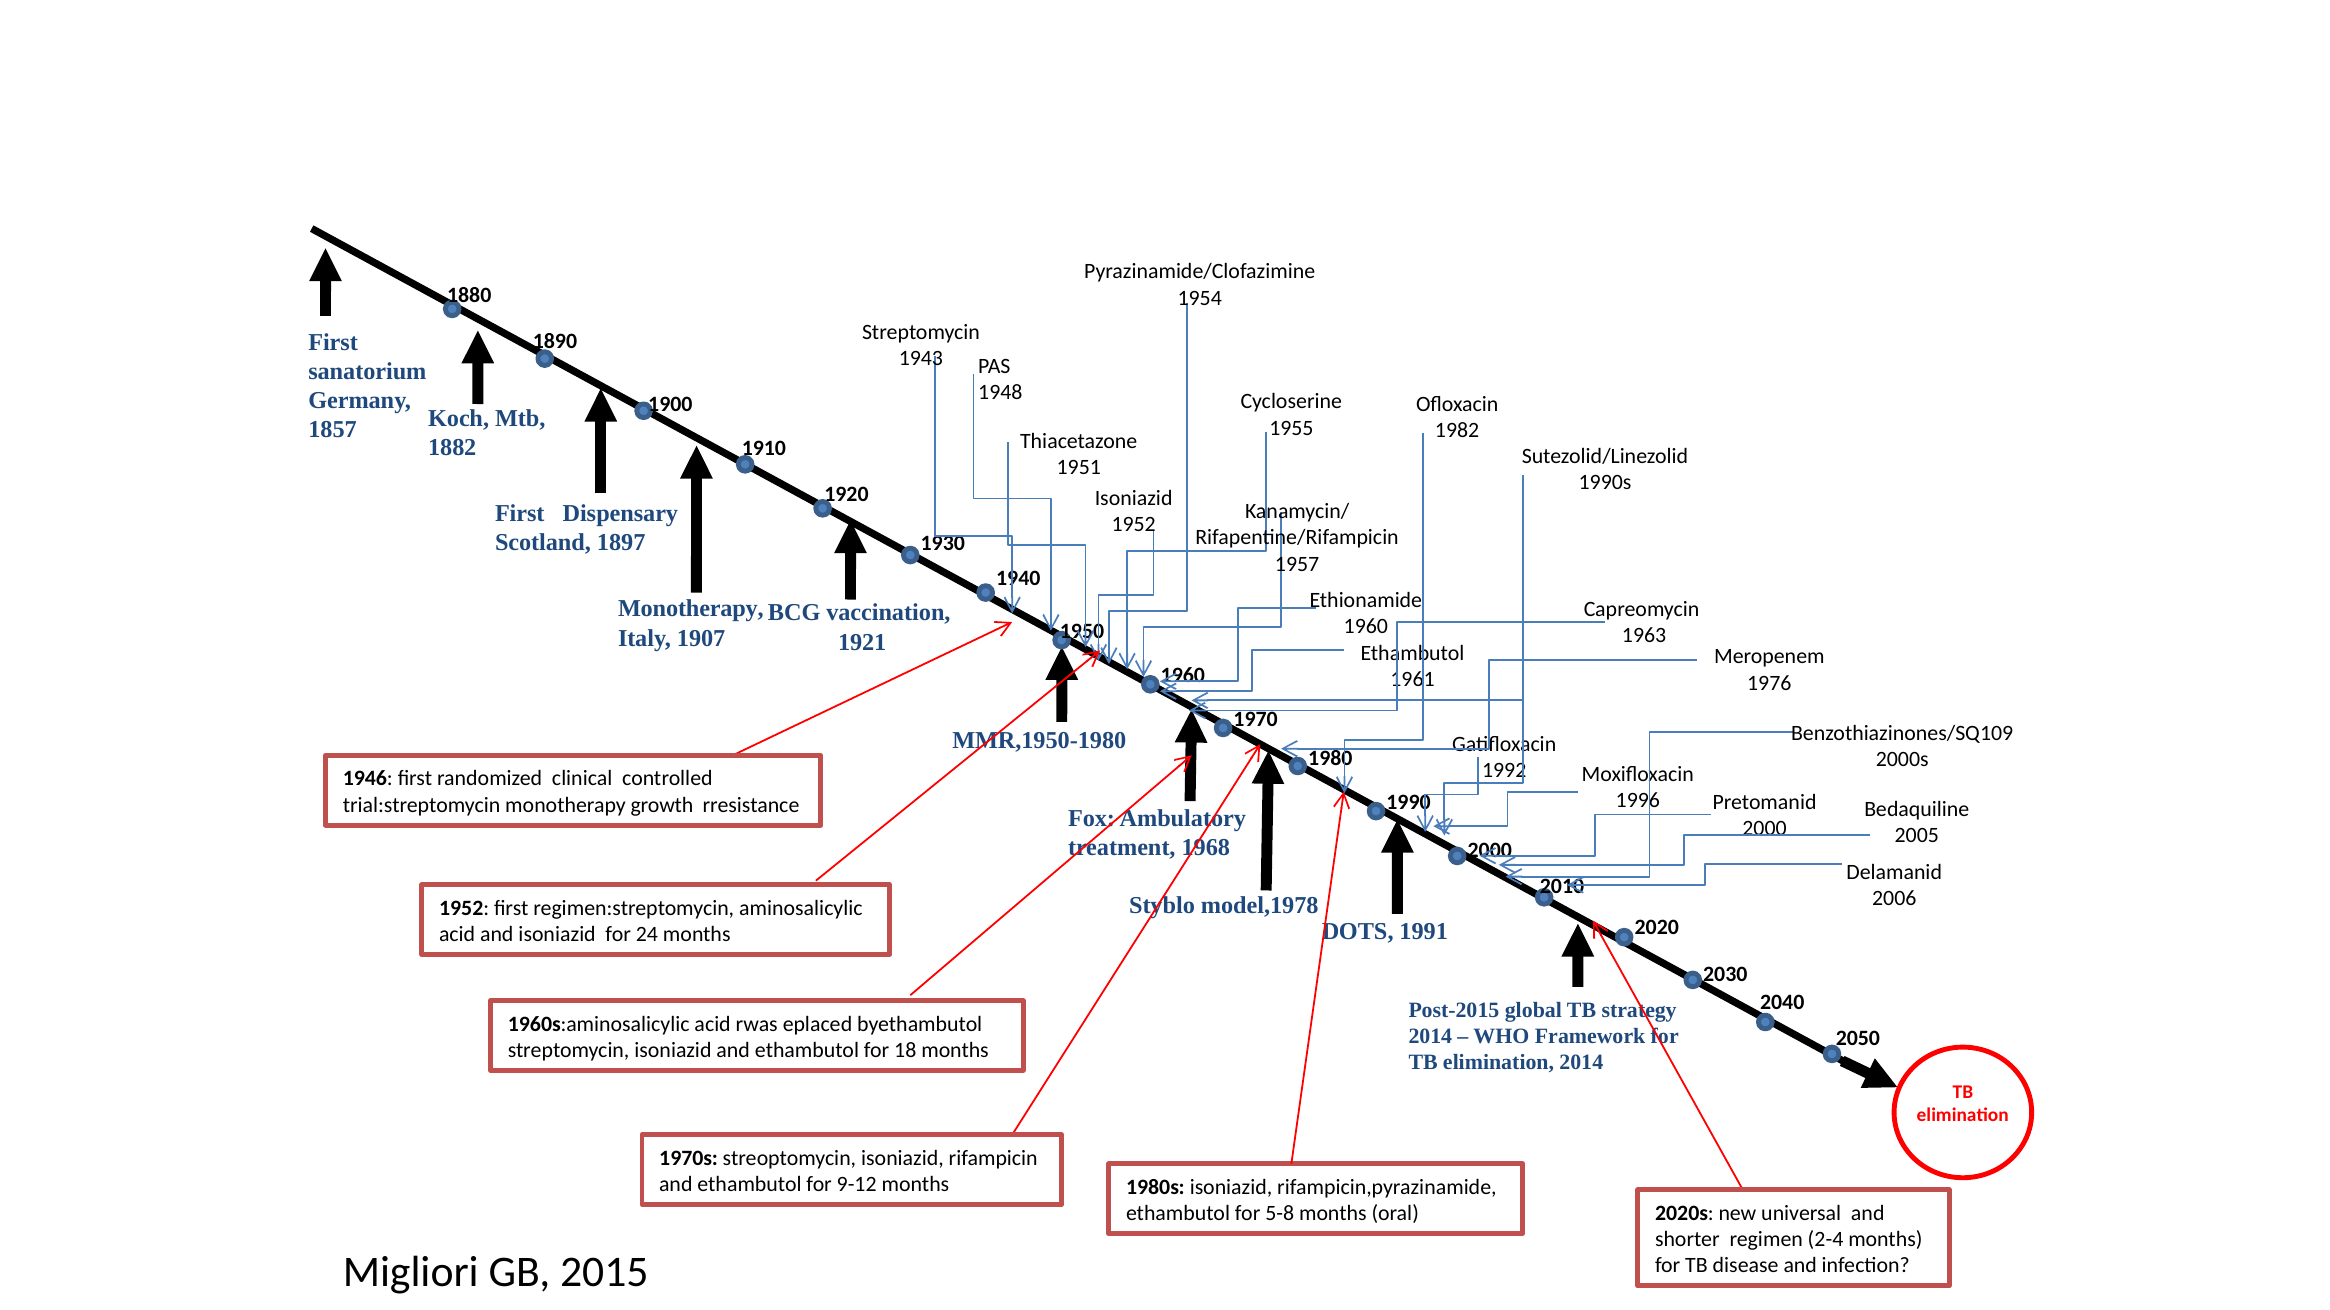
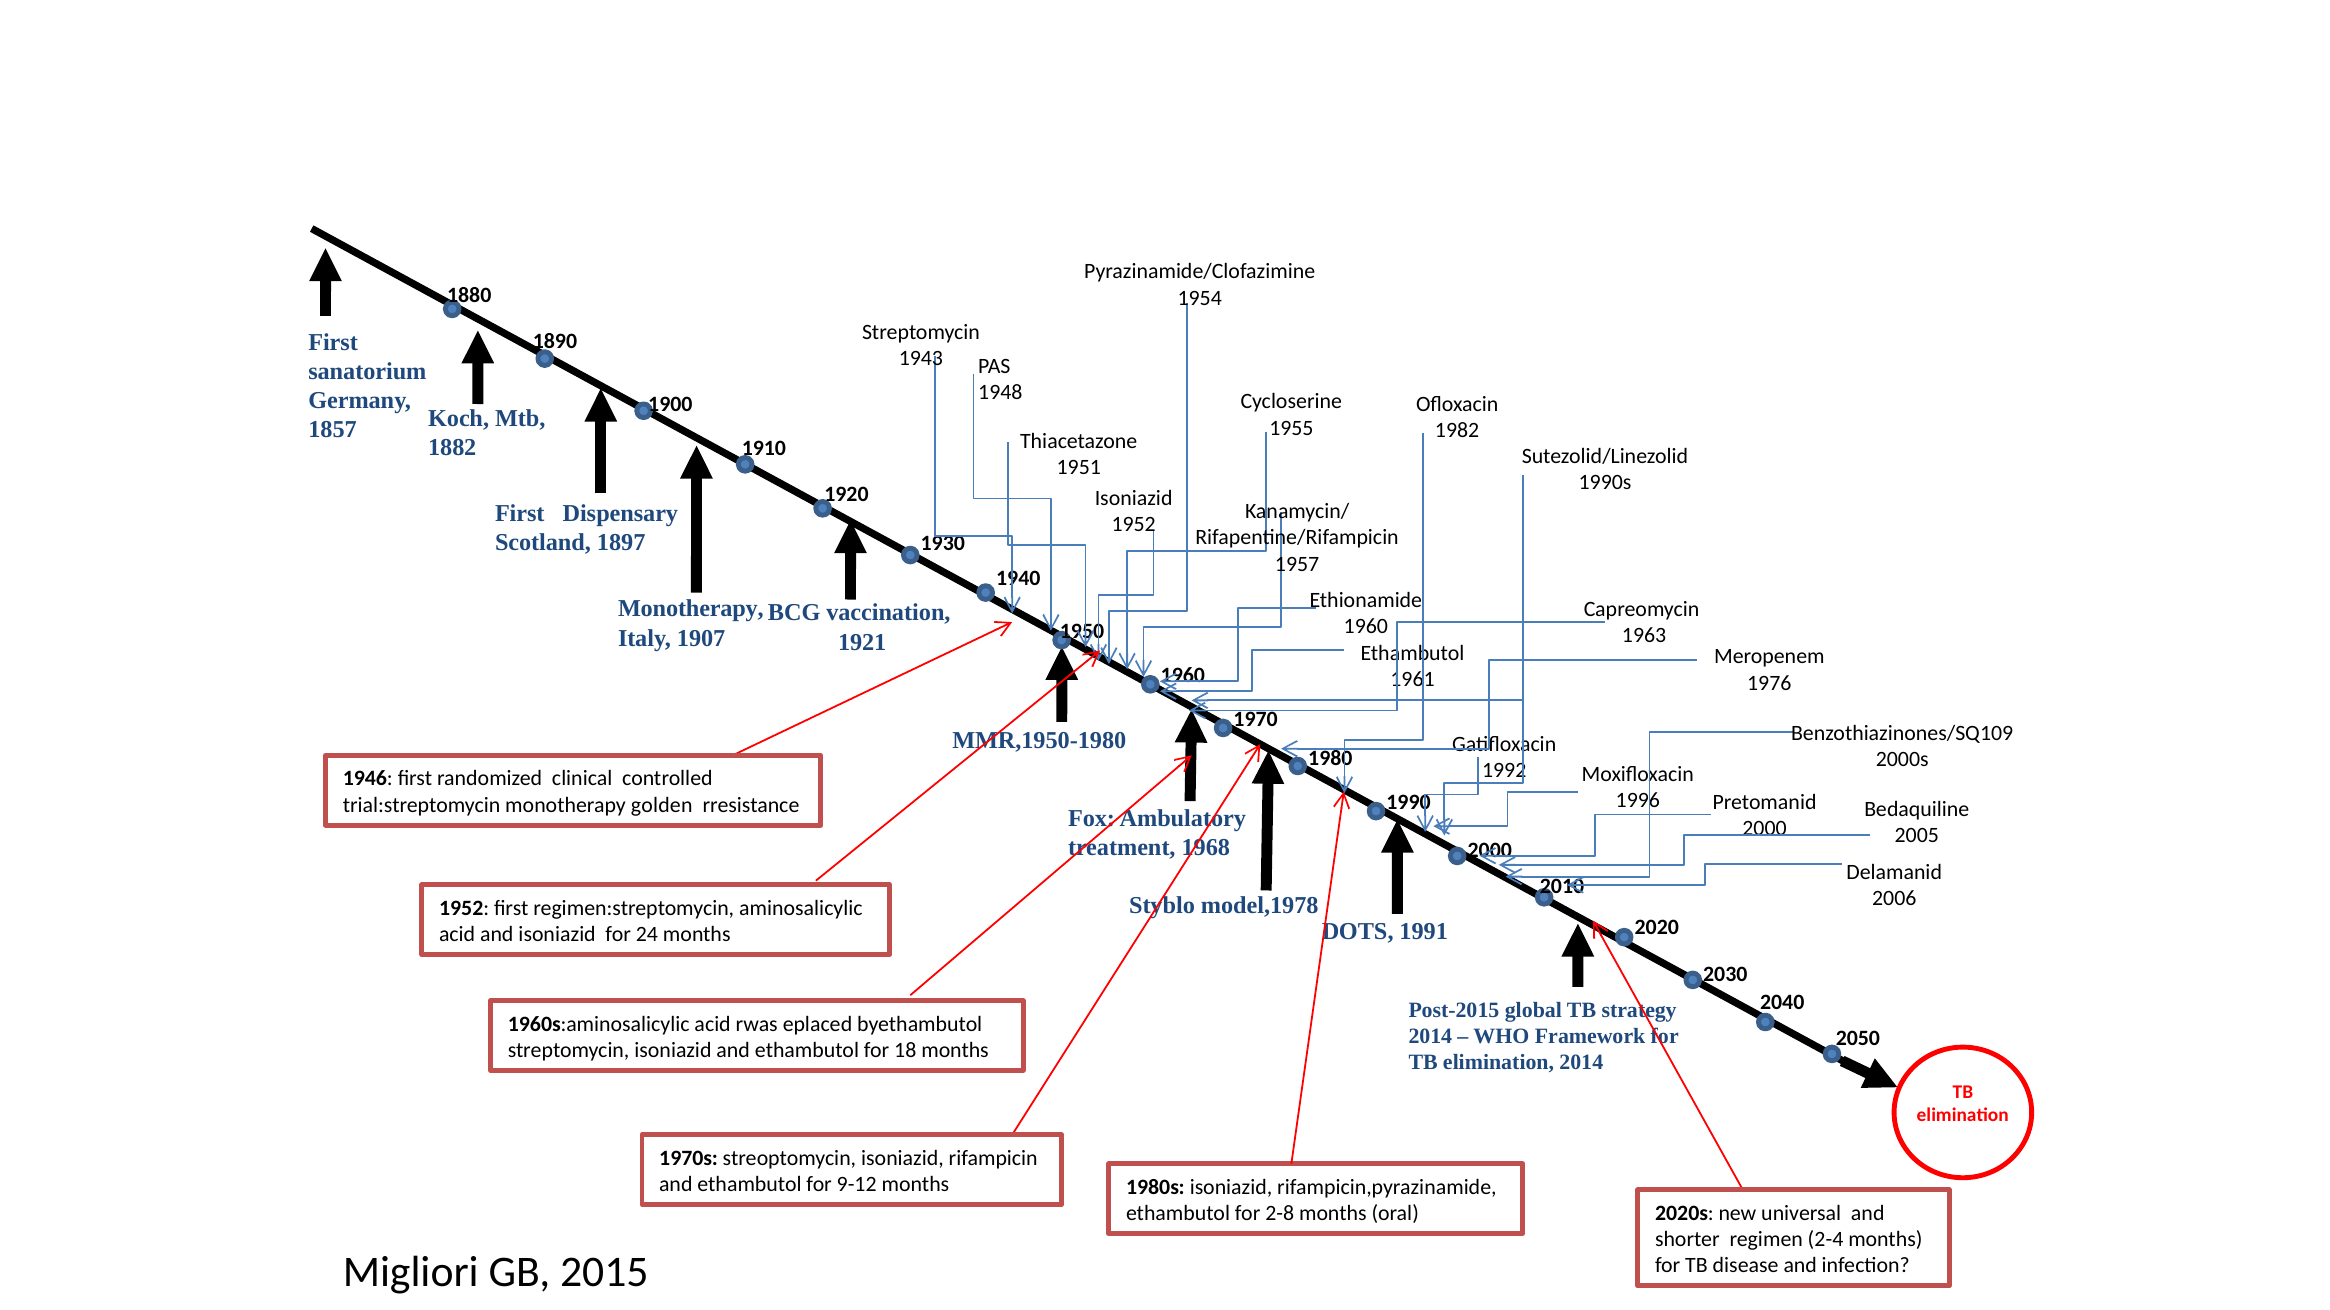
growth: growth -> golden (662, 805)
5-8: 5-8 -> 2-8 (1280, 1214)
